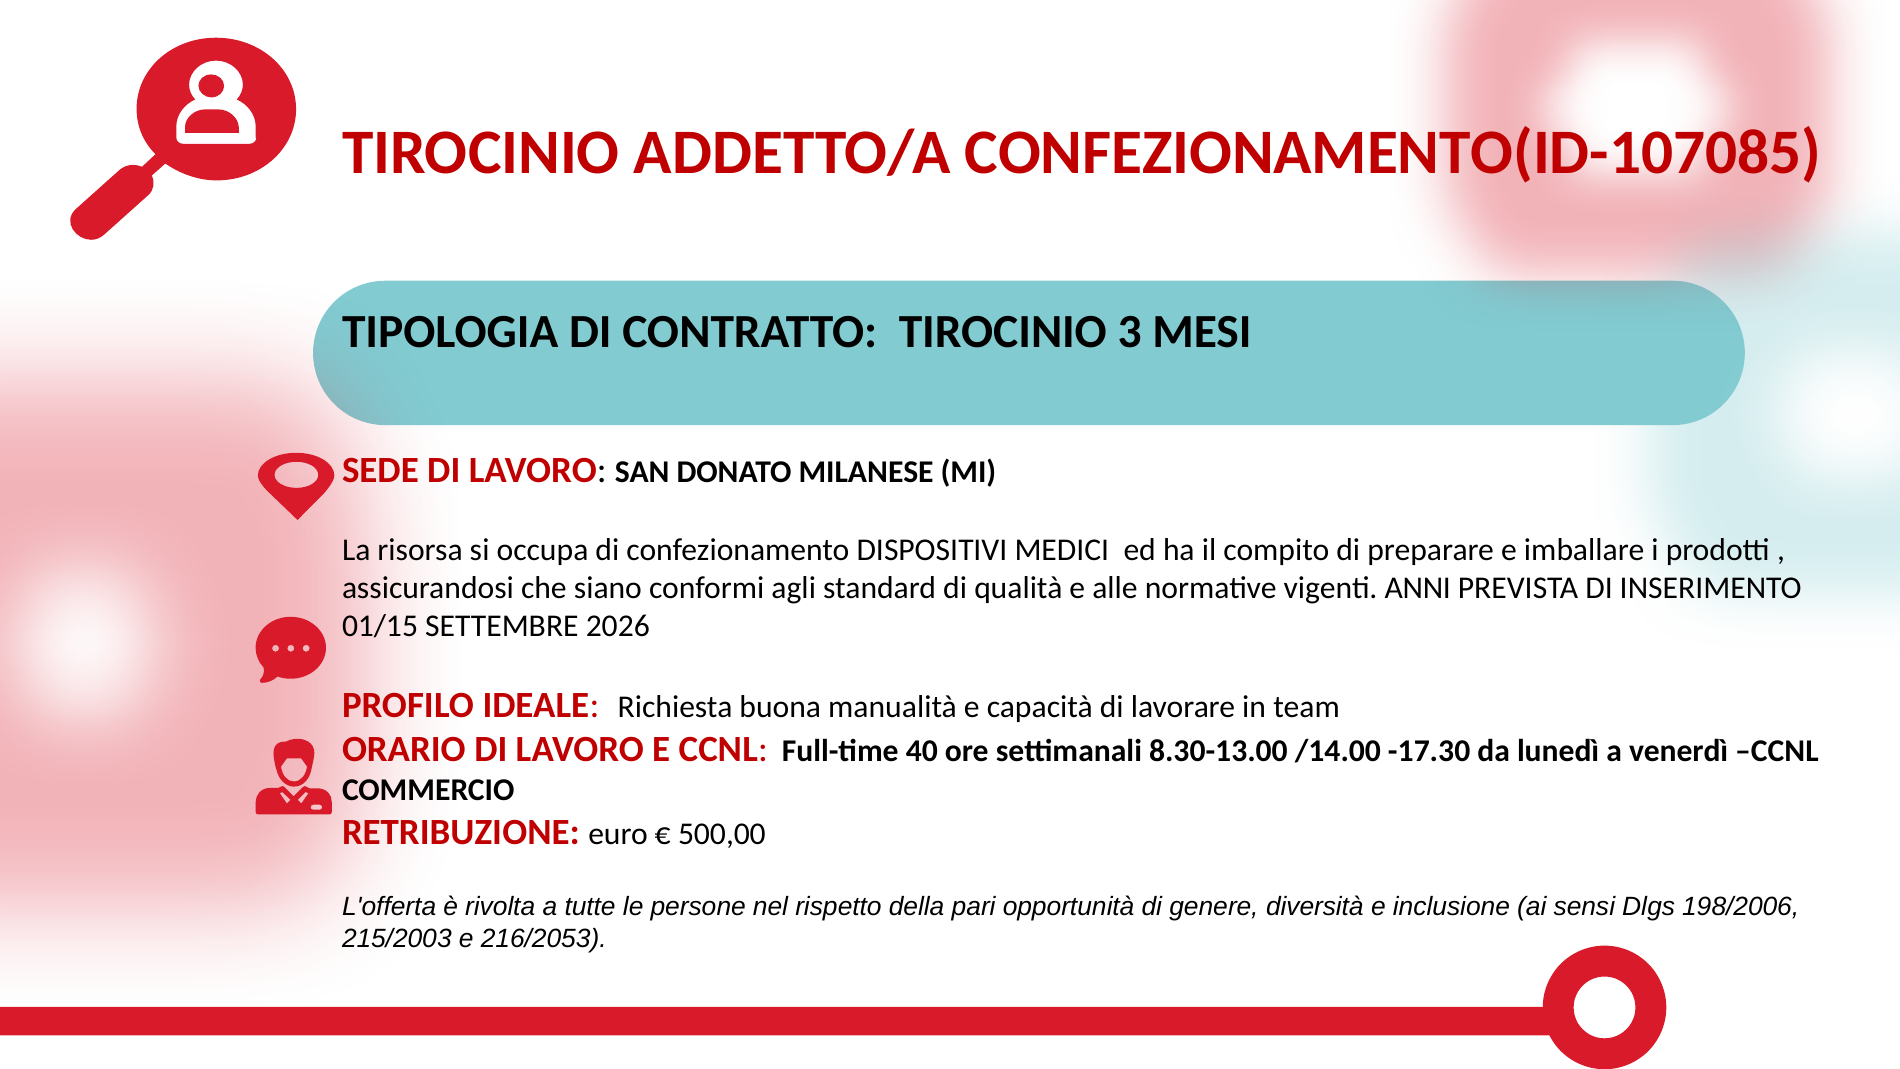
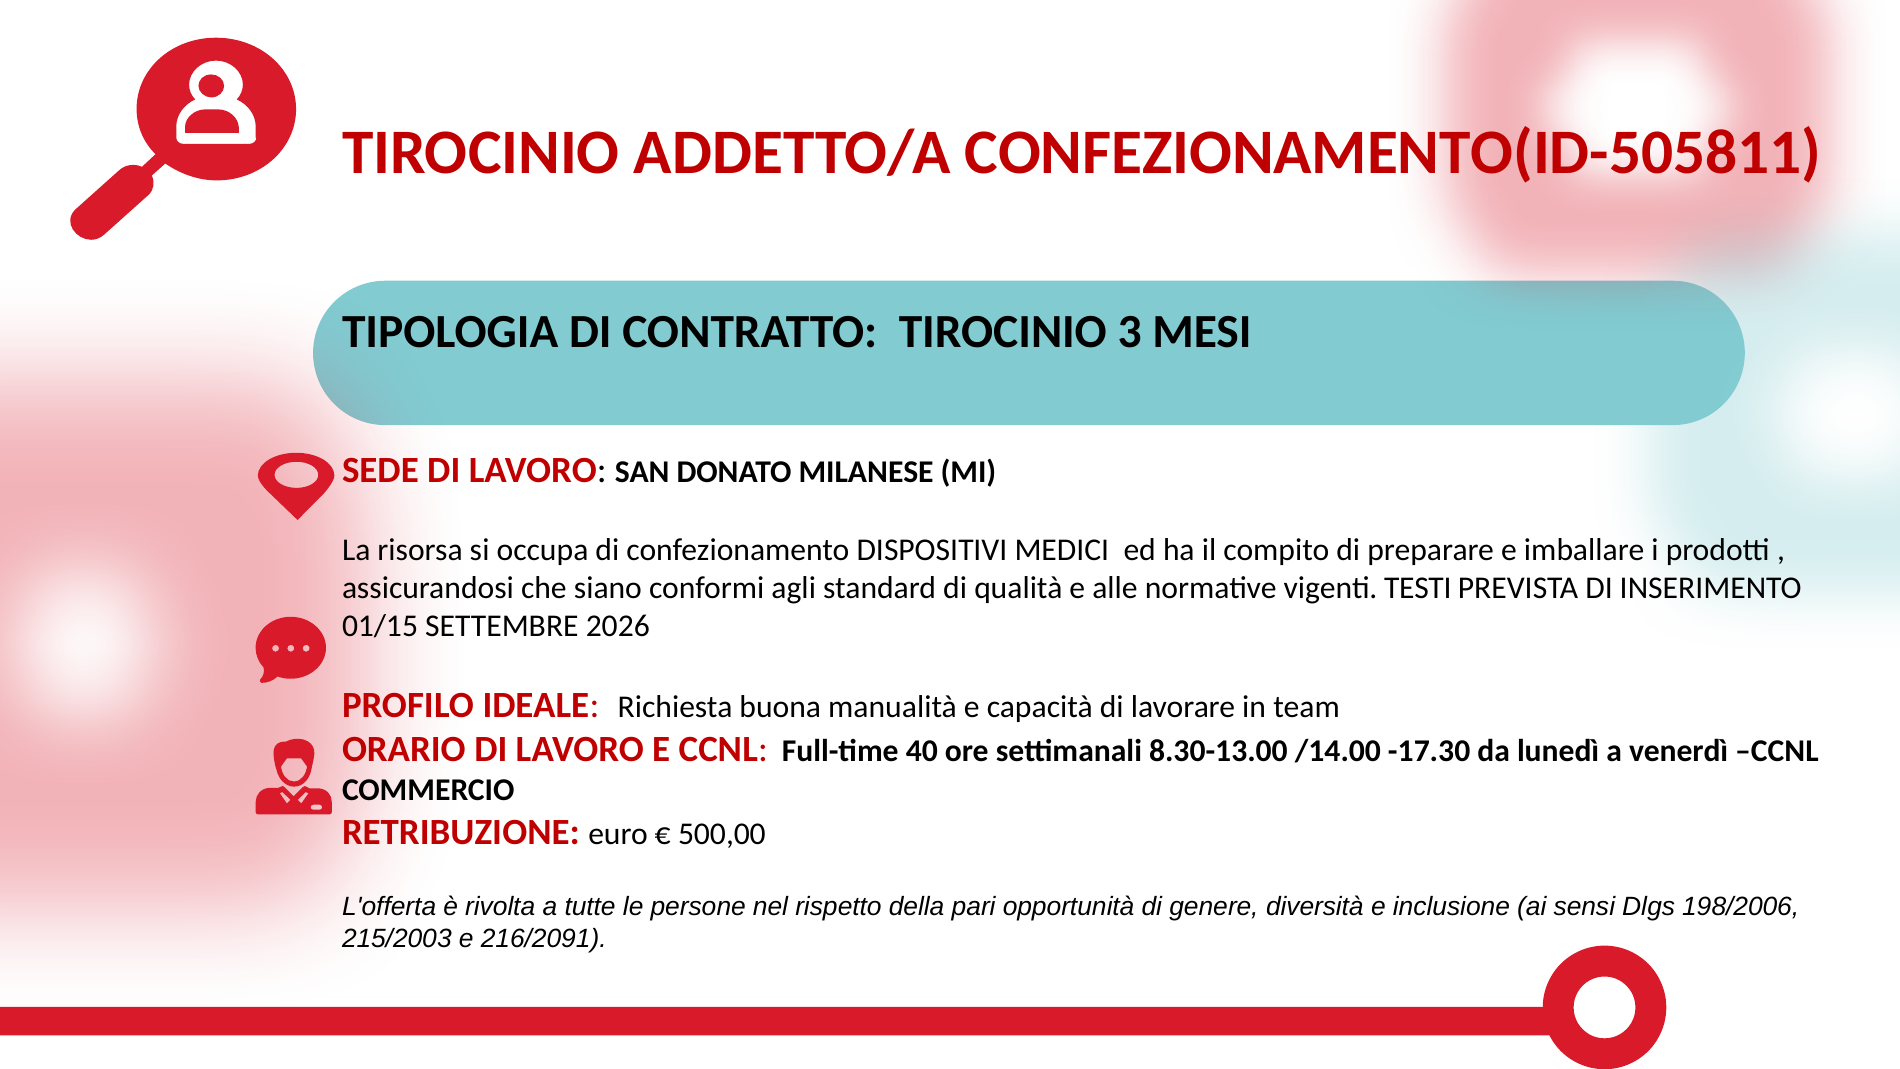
CONFEZIONAMENTO(ID-107085: CONFEZIONAMENTO(ID-107085 -> CONFEZIONAMENTO(ID-505811 (1393, 153)
ANNI: ANNI -> TESTI (1418, 587)
216/2053: 216/2053 -> 216/2091 (544, 939)
